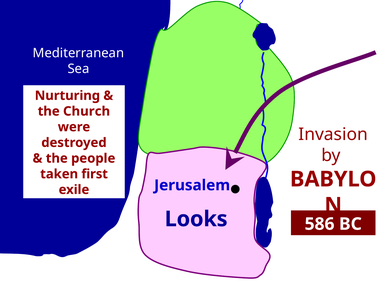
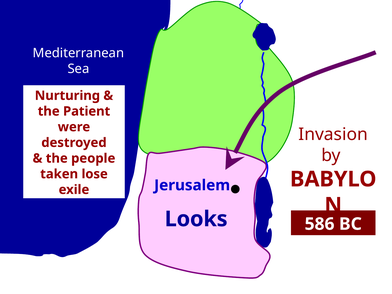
Church: Church -> Patient (87, 111)
first: first -> lose (95, 174)
